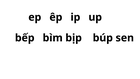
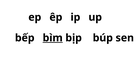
bìm underline: none -> present (53, 38)
